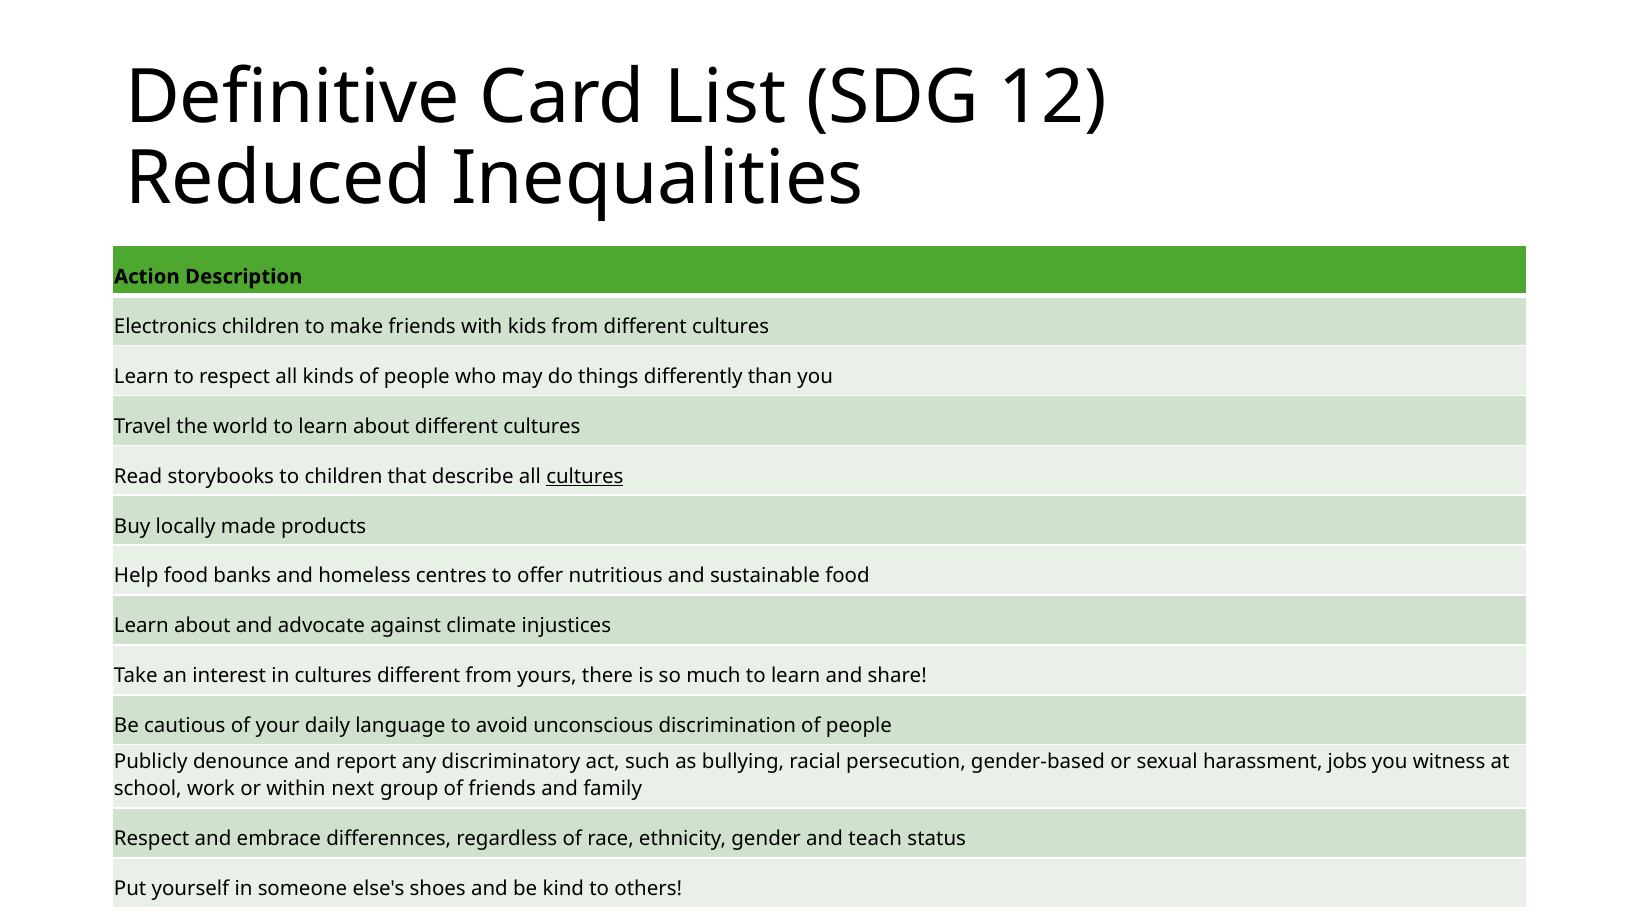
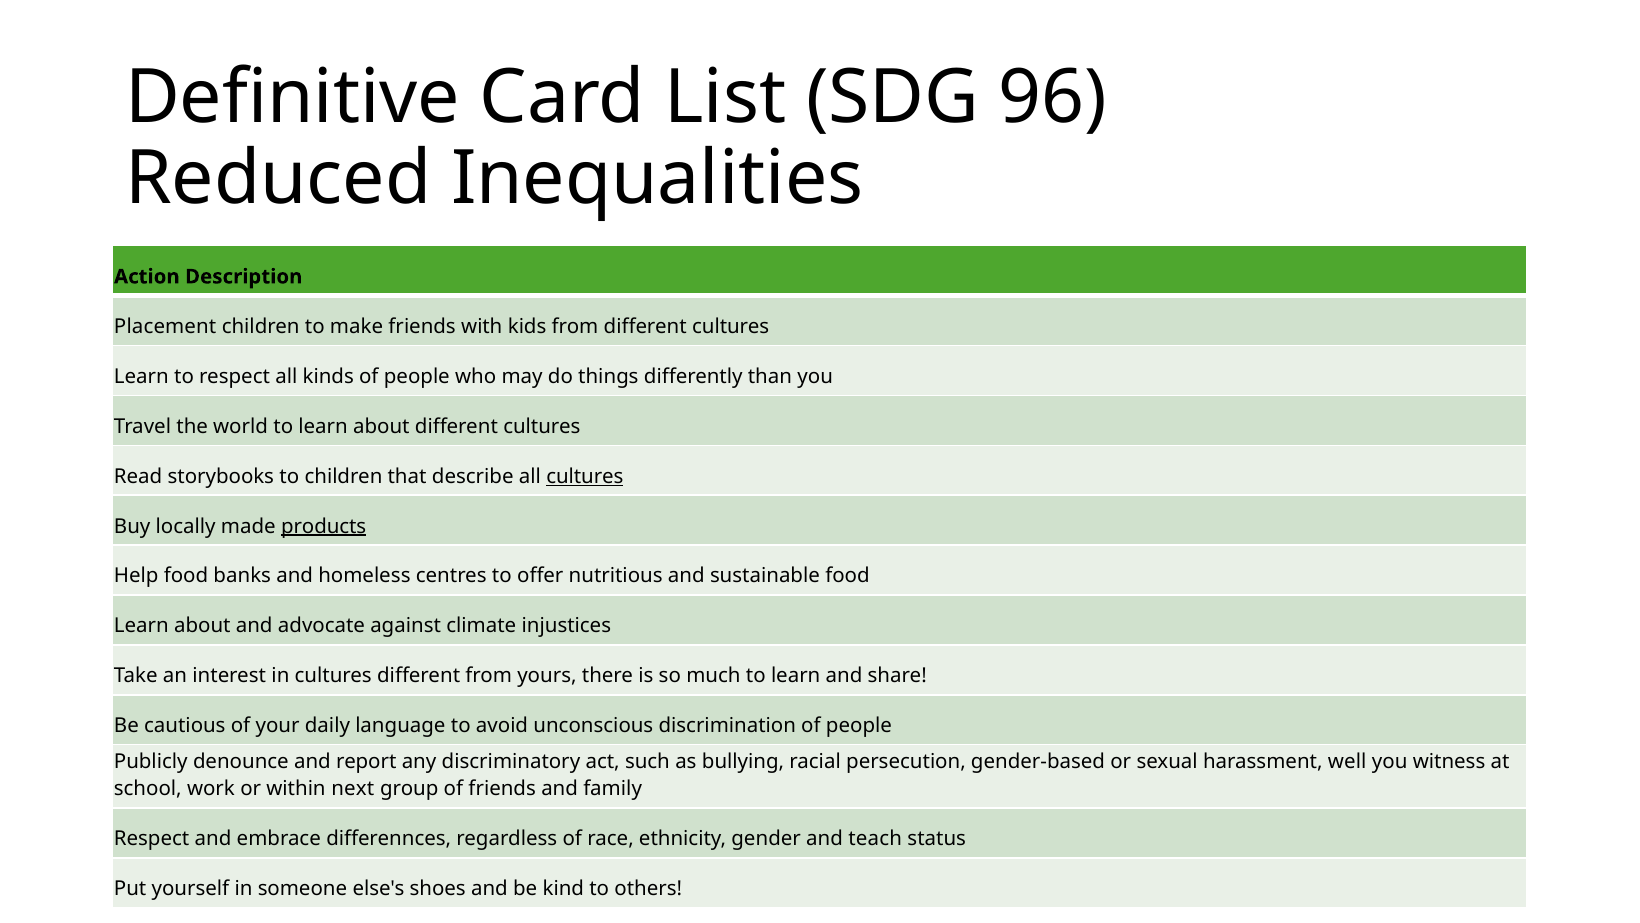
12: 12 -> 96 (1053, 97)
Electronics: Electronics -> Placement (165, 326)
products underline: none -> present (324, 526)
jobs: jobs -> well (1347, 761)
